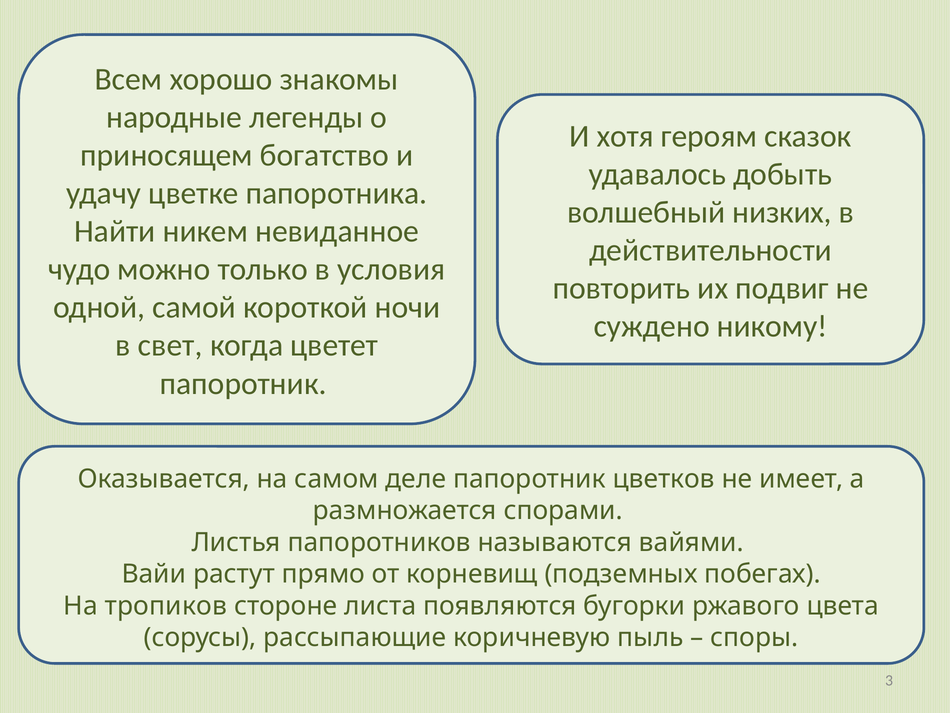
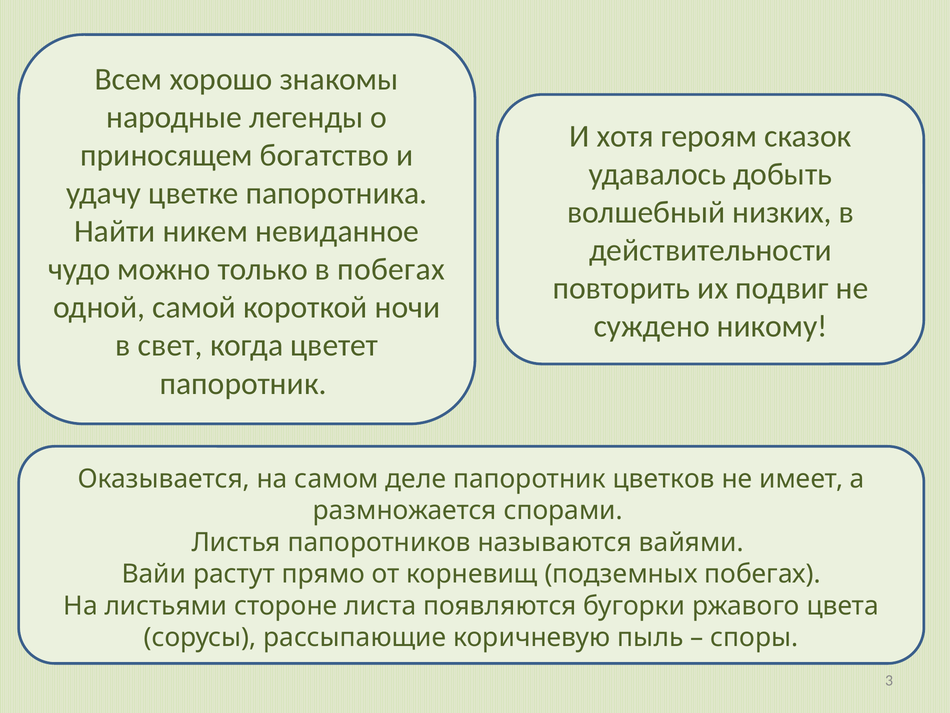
в условия: условия -> побегах (391, 269)
тропиков: тропиков -> листьями (166, 605)
